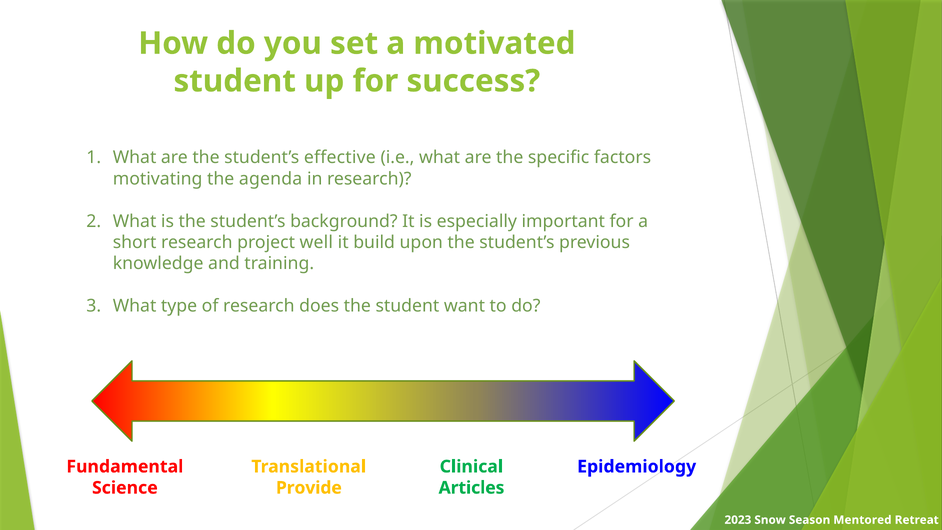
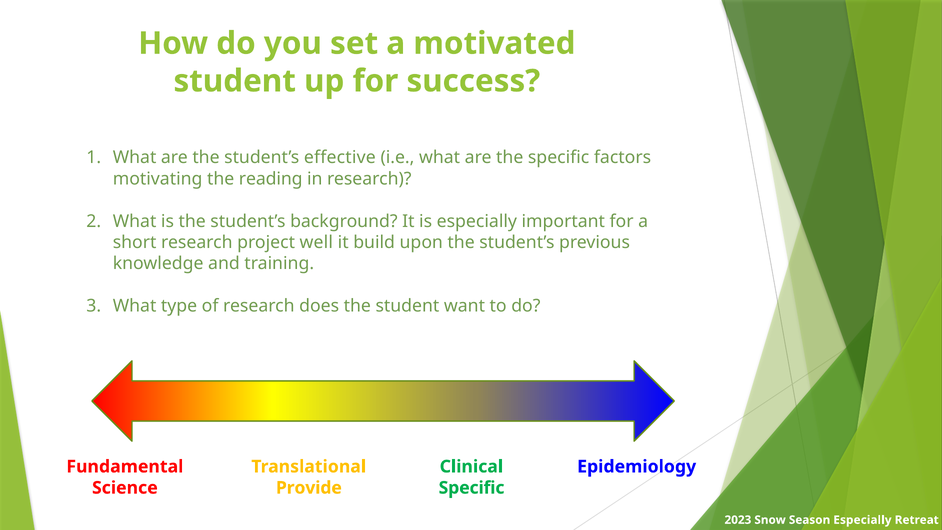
agenda: agenda -> reading (271, 179)
Articles: Articles -> Specific (472, 488)
Season Mentored: Mentored -> Especially (862, 520)
